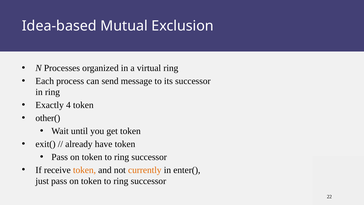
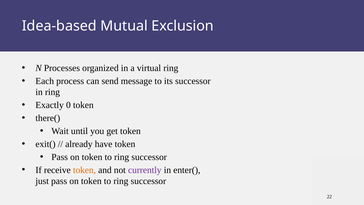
4: 4 -> 0 (68, 105)
other(: other( -> there( (48, 118)
currently colour: orange -> purple (145, 170)
